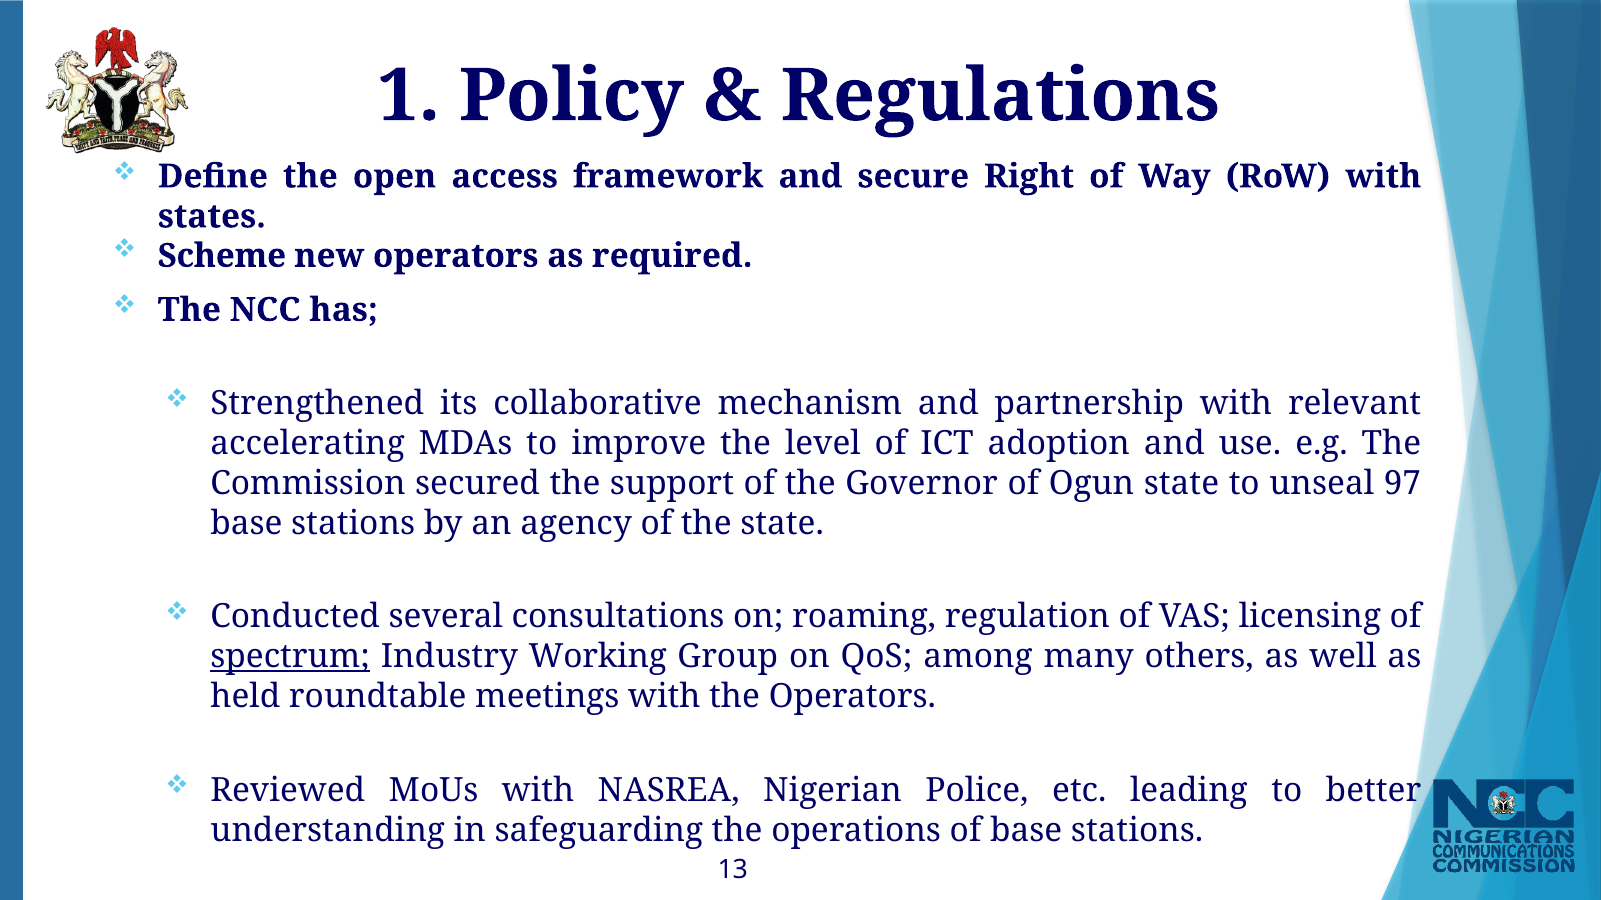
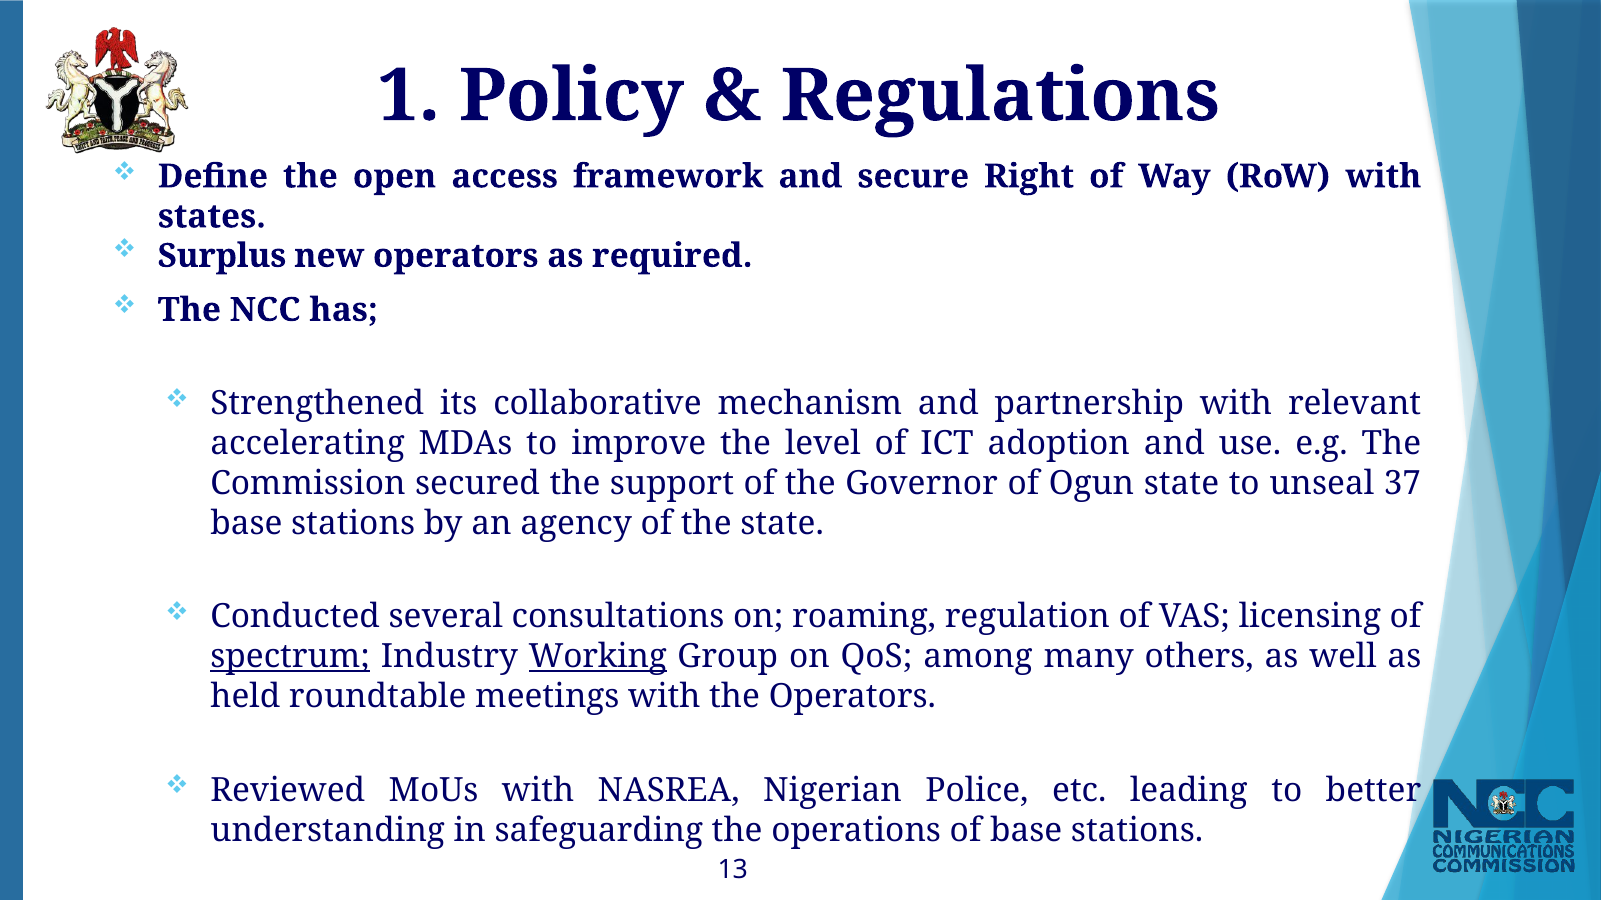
Scheme: Scheme -> Surplus (222, 256)
97: 97 -> 37 (1402, 484)
Working underline: none -> present (598, 657)
